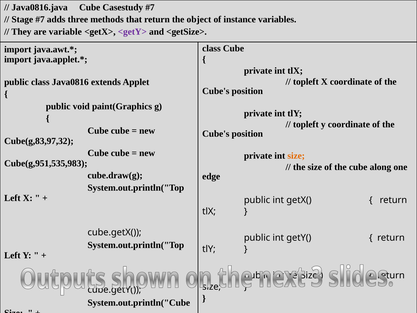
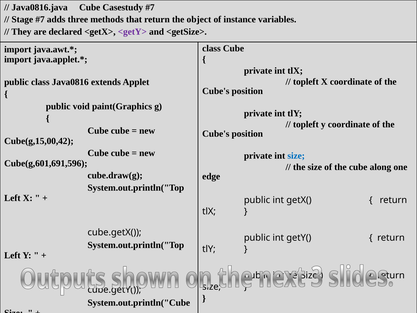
variable: variable -> declared (65, 32)
Cube(g,83,97,32: Cube(g,83,97,32 -> Cube(g,15,00,42 (39, 141)
size colour: orange -> blue (296, 156)
Cube(g,951,535,983: Cube(g,951,535,983 -> Cube(g,601,691,596 (46, 163)
